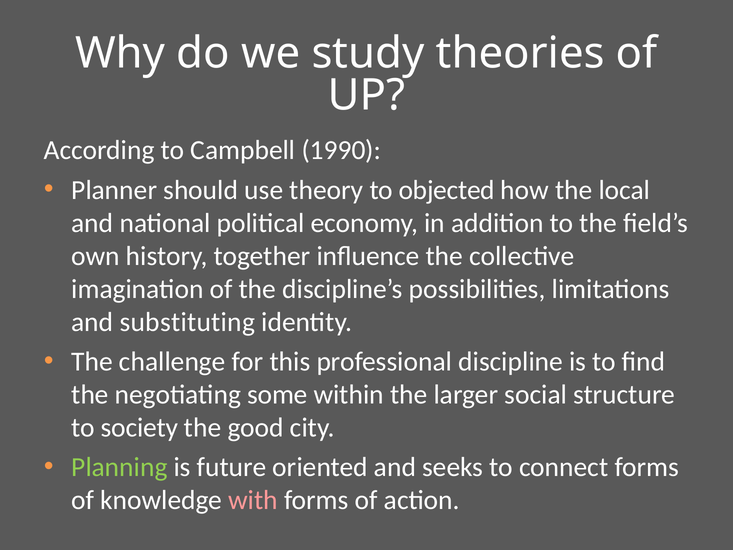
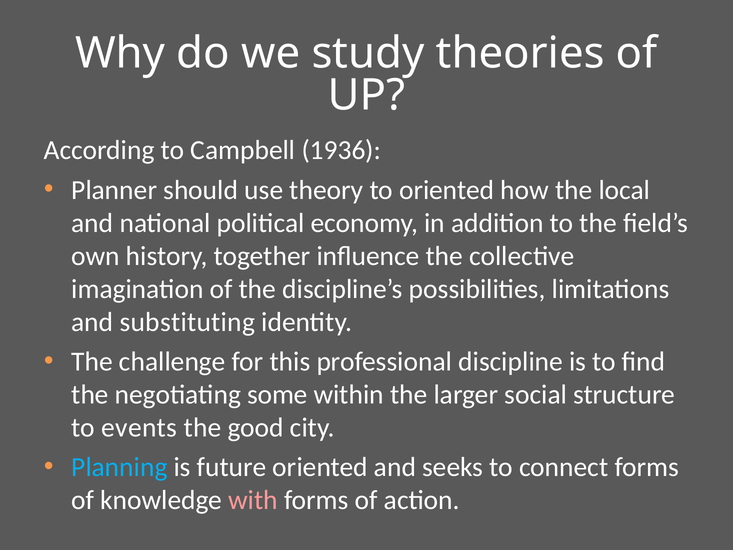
1990: 1990 -> 1936 (341, 150)
to objected: objected -> oriented (447, 190)
society: society -> events (139, 427)
Planning colour: light green -> light blue (119, 467)
